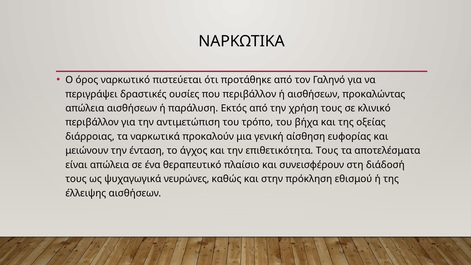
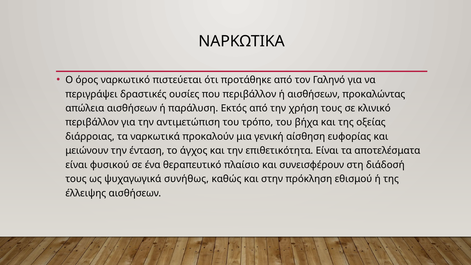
επιθετικότητα Τους: Τους -> Είναι (327, 151)
είναι απώλεια: απώλεια -> φυσικού (110, 165)
νευρώνες: νευρώνες -> συνήθως (186, 179)
